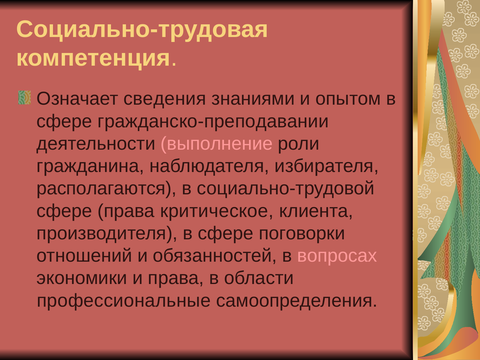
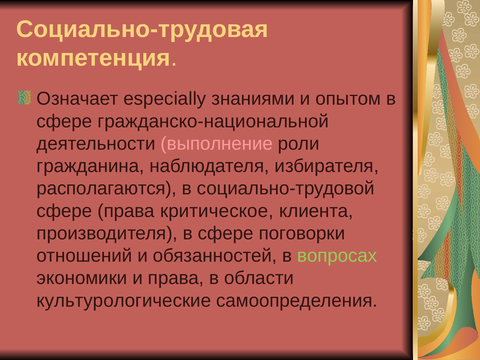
сведения: сведения -> especially (165, 99)
гражданско-преподавании: гражданско-преподавании -> гражданско-национальной (213, 121)
вопросах colour: pink -> light green (337, 256)
профессиональные: профессиональные -> культурологические (124, 301)
